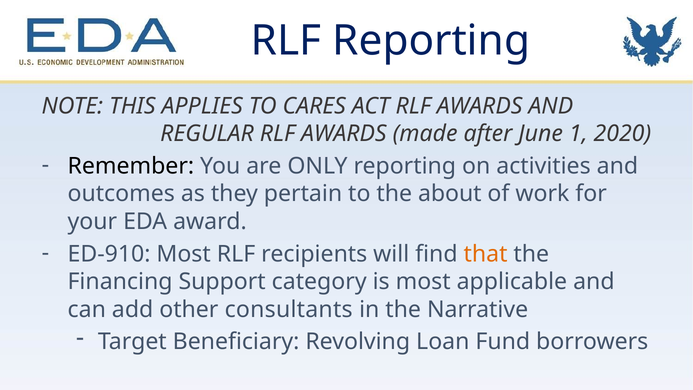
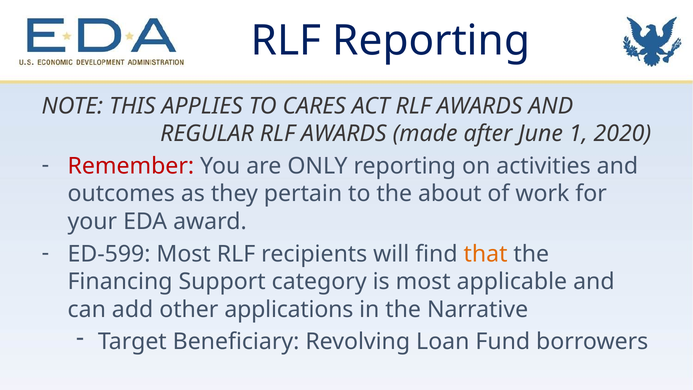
Remember colour: black -> red (131, 166)
ED-910: ED-910 -> ED-599 (109, 254)
consultants: consultants -> applications (289, 309)
